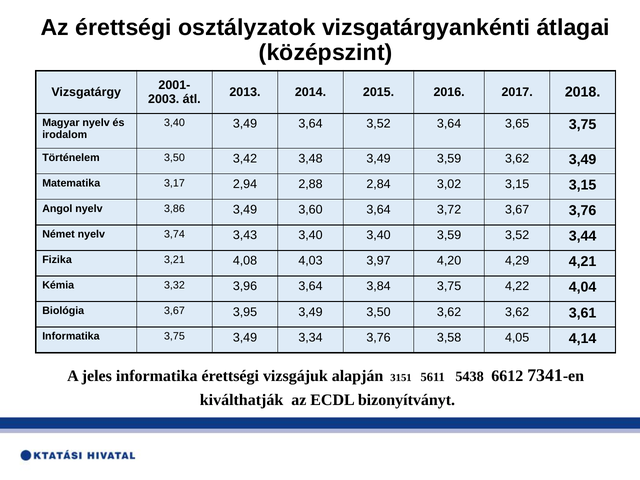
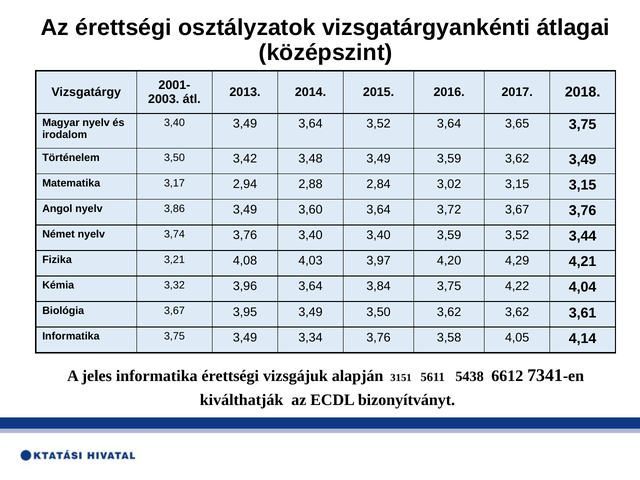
3,74 3,43: 3,43 -> 3,76 (245, 235)
